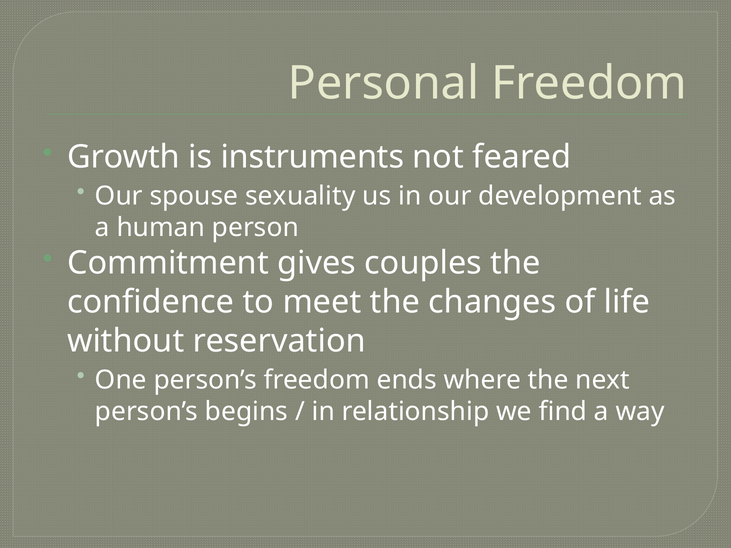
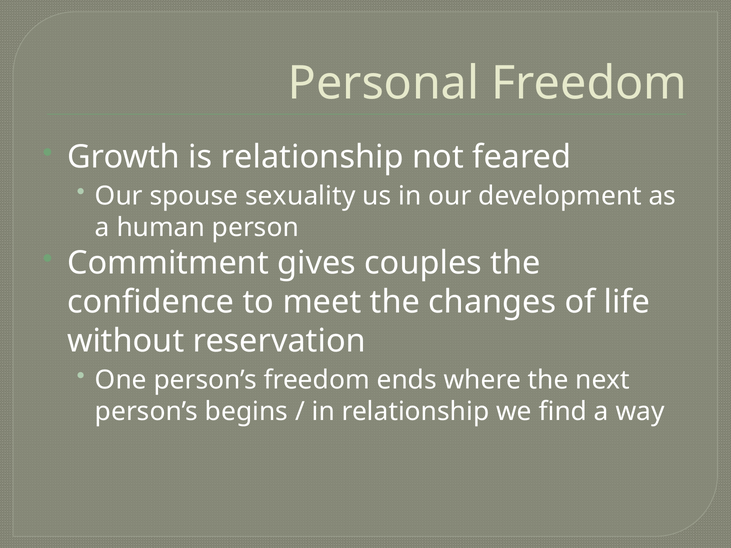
is instruments: instruments -> relationship (312, 157)
